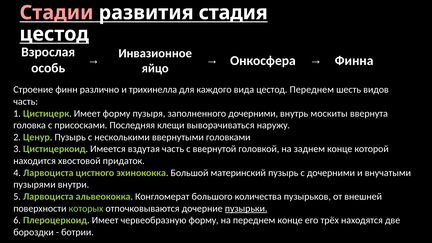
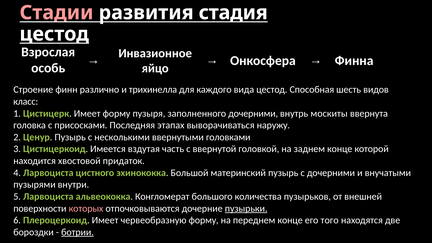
цестод Переднем: Переднем -> Способная (312, 90)
часть: часть -> класс (26, 102)
клещи: клещи -> этапах (171, 125)
которых colour: light green -> pink (86, 208)
трёх: трёх -> того (330, 220)
ботрии underline: none -> present (78, 232)
